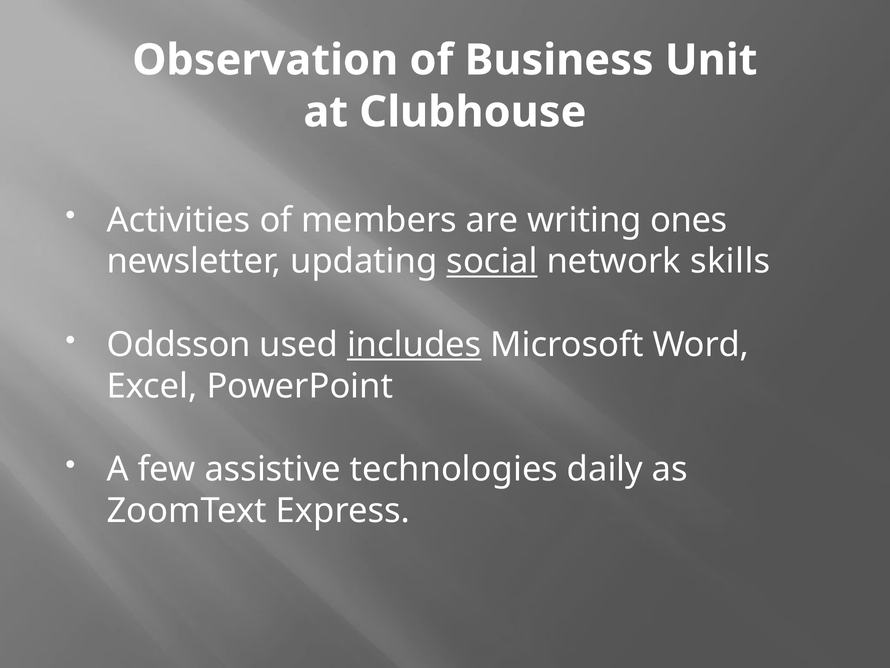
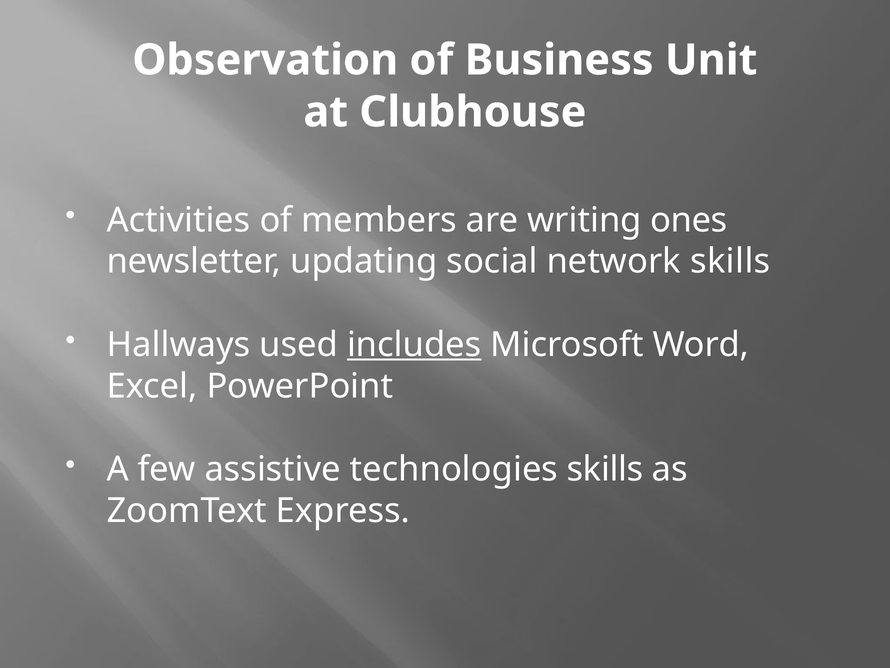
social underline: present -> none (492, 261)
Oddsson: Oddsson -> Hallways (179, 344)
technologies daily: daily -> skills (605, 469)
